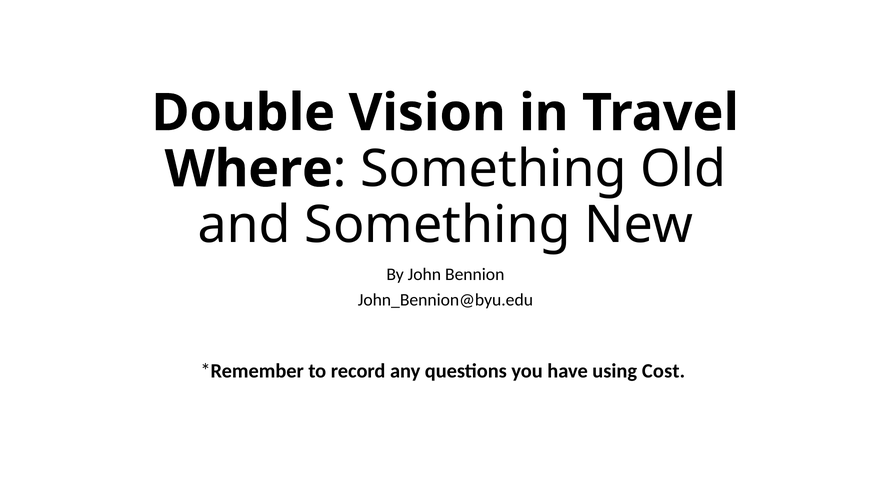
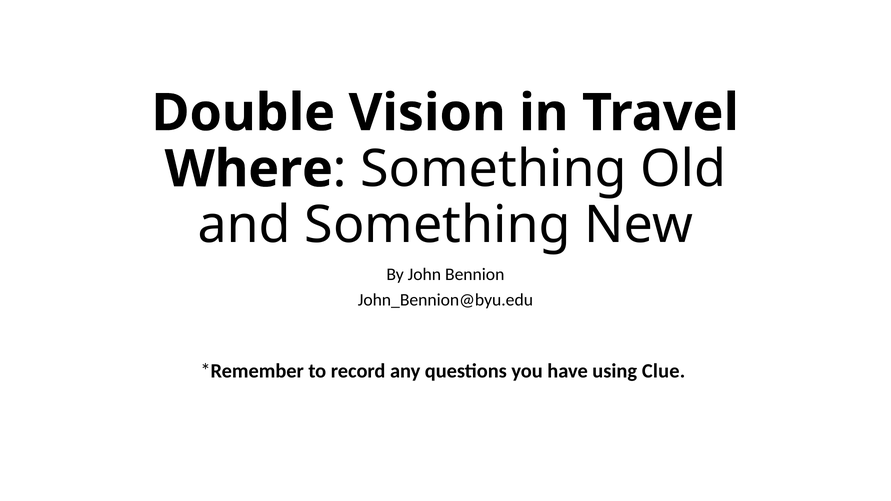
Cost: Cost -> Clue (664, 371)
